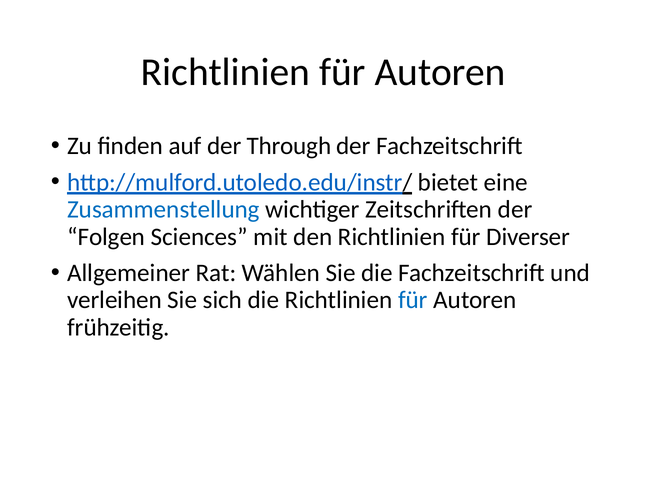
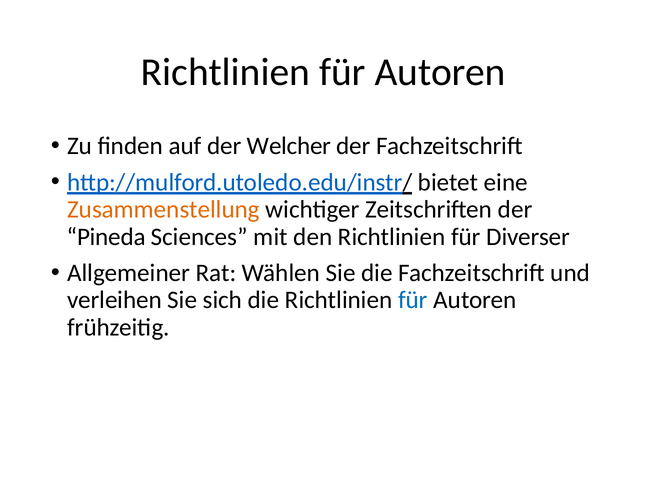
Through: Through -> Welcher (289, 146)
Zusammenstellung colour: blue -> orange (163, 210)
Folgen: Folgen -> Pineda (106, 237)
